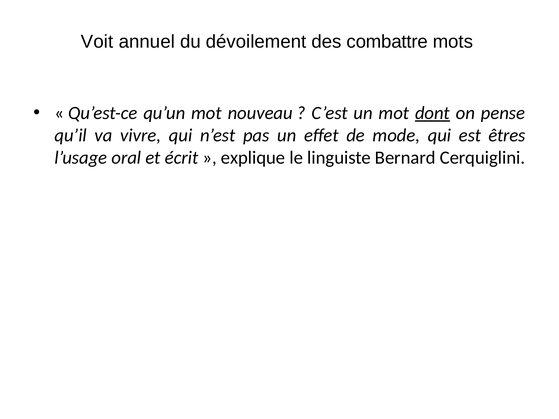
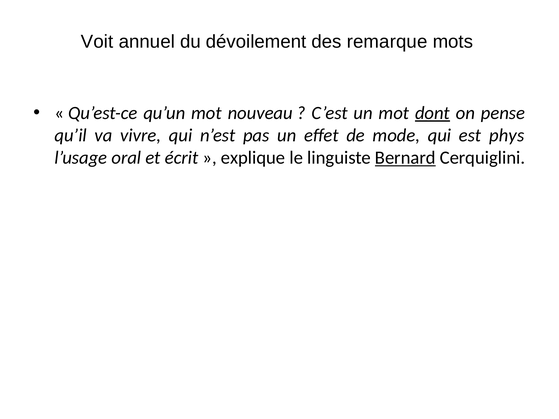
combattre: combattre -> remarque (387, 42)
êtres: êtres -> phys (507, 135)
Bernard underline: none -> present (405, 158)
